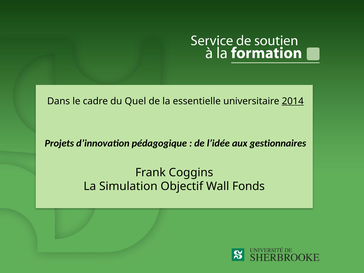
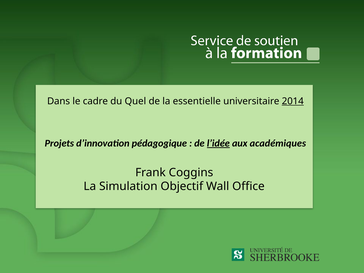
l’idée underline: none -> present (218, 143)
gestionnaires: gestionnaires -> académiques (278, 143)
Fonds: Fonds -> Office (248, 186)
